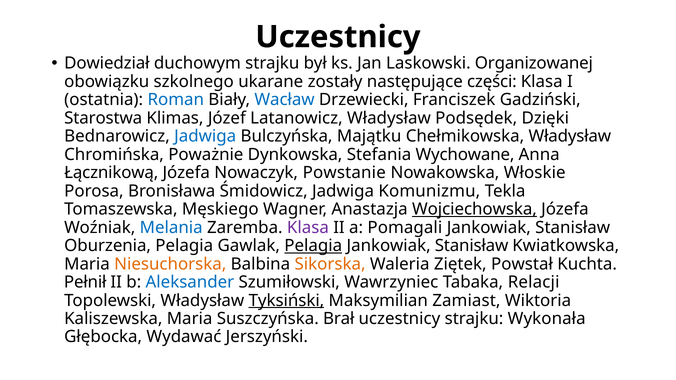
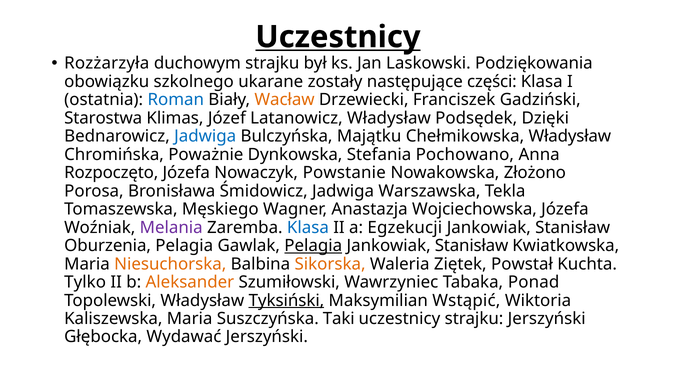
Uczestnicy underline: none -> present (338, 37)
Dowiedział: Dowiedział -> Rozżarzyła (107, 63)
Organizowanej: Organizowanej -> Podziękowania (534, 63)
Wacław colour: blue -> orange (285, 100)
Wychowane: Wychowane -> Pochowano (465, 155)
Łącznikową: Łącznikową -> Rozpoczęto (111, 173)
Włoskie: Włoskie -> Złożono (535, 173)
Komunizmu: Komunizmu -> Warszawska (429, 191)
Wojciechowska underline: present -> none (474, 209)
Melania colour: blue -> purple (171, 228)
Klasa colour: purple -> blue (308, 228)
Pomagali: Pomagali -> Egzekucji (405, 228)
Pełnił: Pełnił -> Tylko (85, 282)
Aleksander colour: blue -> orange (190, 282)
Relacji: Relacji -> Ponad (534, 282)
Zamiast: Zamiast -> Wstąpić (466, 301)
Brał: Brał -> Taki (339, 319)
strajku Wykonała: Wykonała -> Jerszyński (547, 319)
